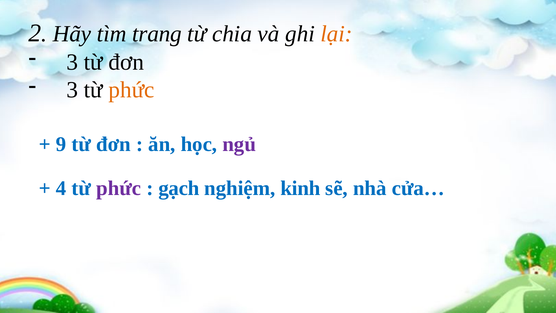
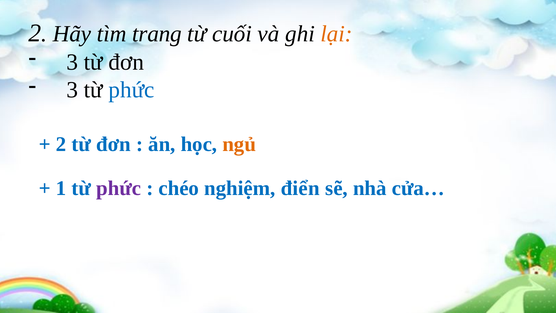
chia: chia -> cuối (232, 34)
phức colour: orange -> blue (132, 90)
9: 9 -> 2 (61, 144)
ngủ colour: purple -> orange (239, 144)
4: 4 -> 1 (61, 188)
gạch: gạch -> chéo (179, 188)
kinh: kinh -> điển (300, 188)
